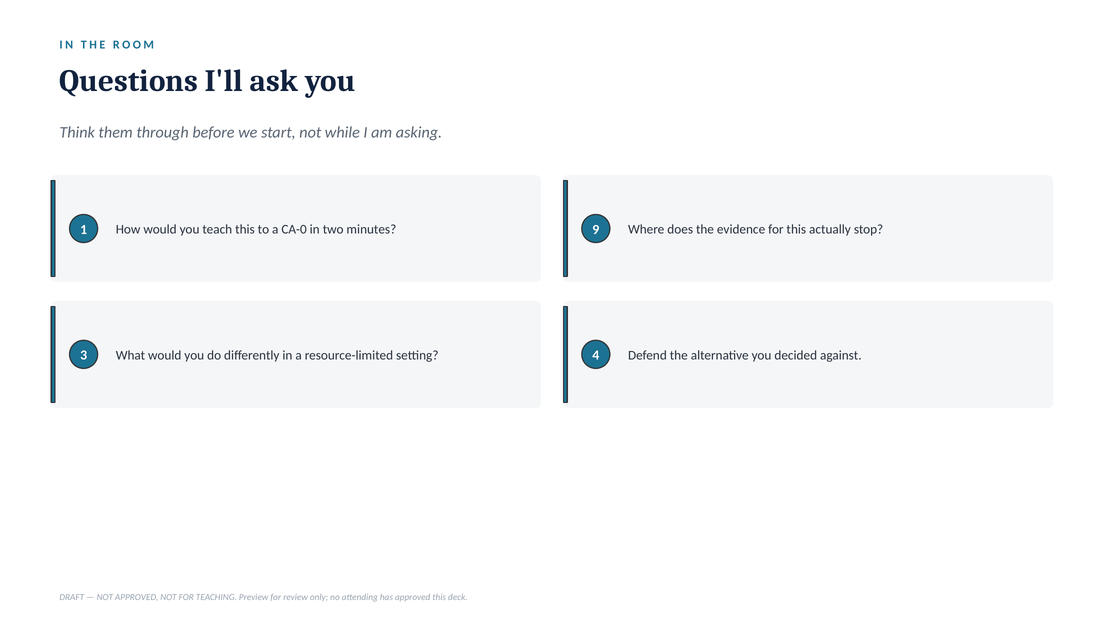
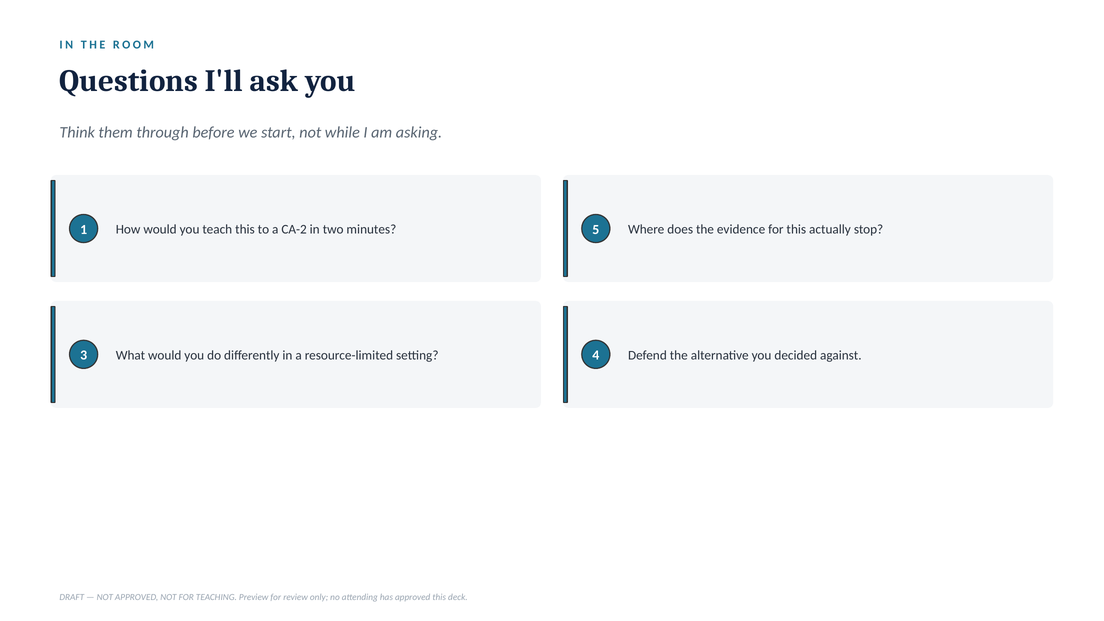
CA-0: CA-0 -> CA-2 (294, 229)
9: 9 -> 5 (596, 229)
